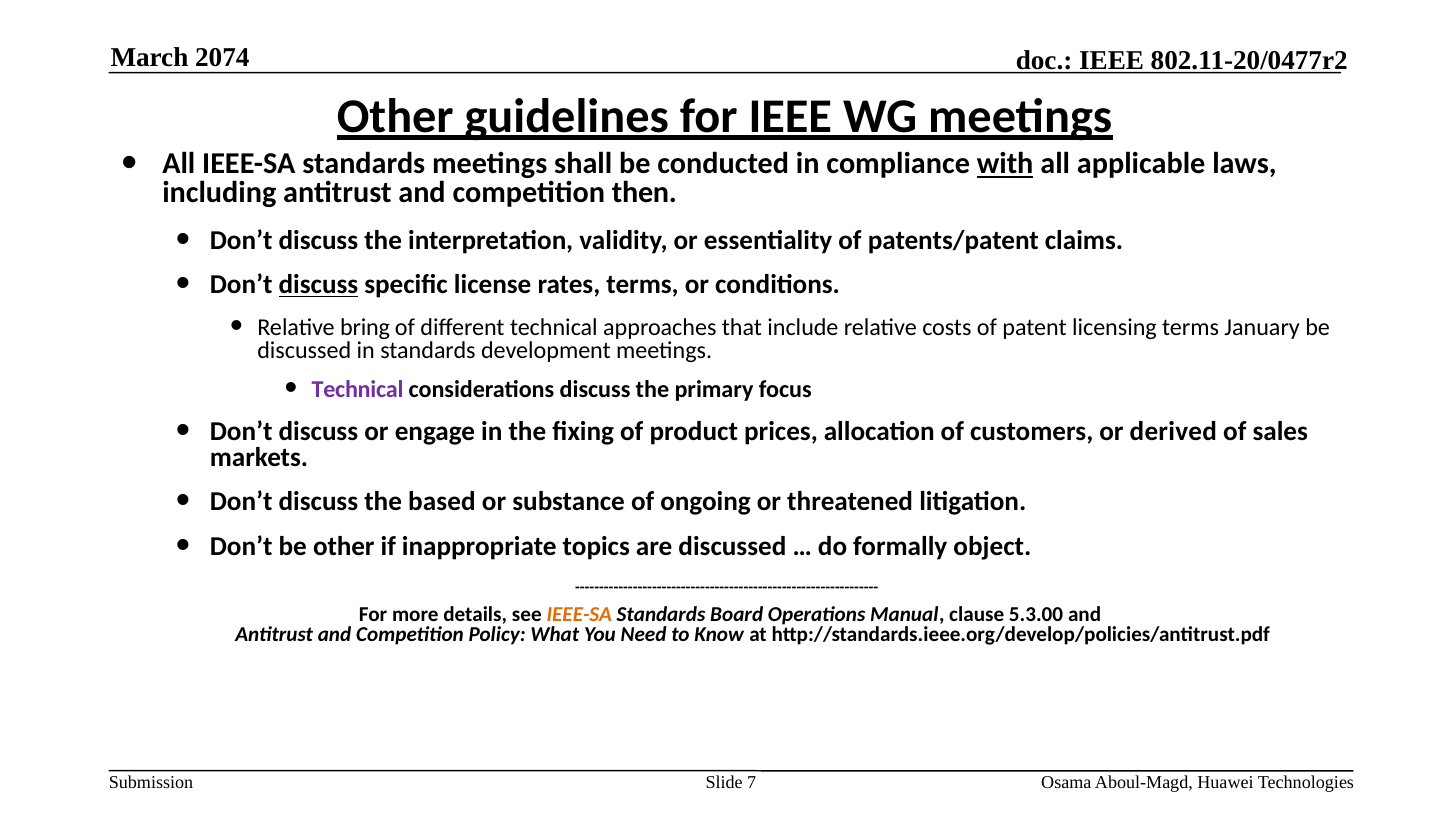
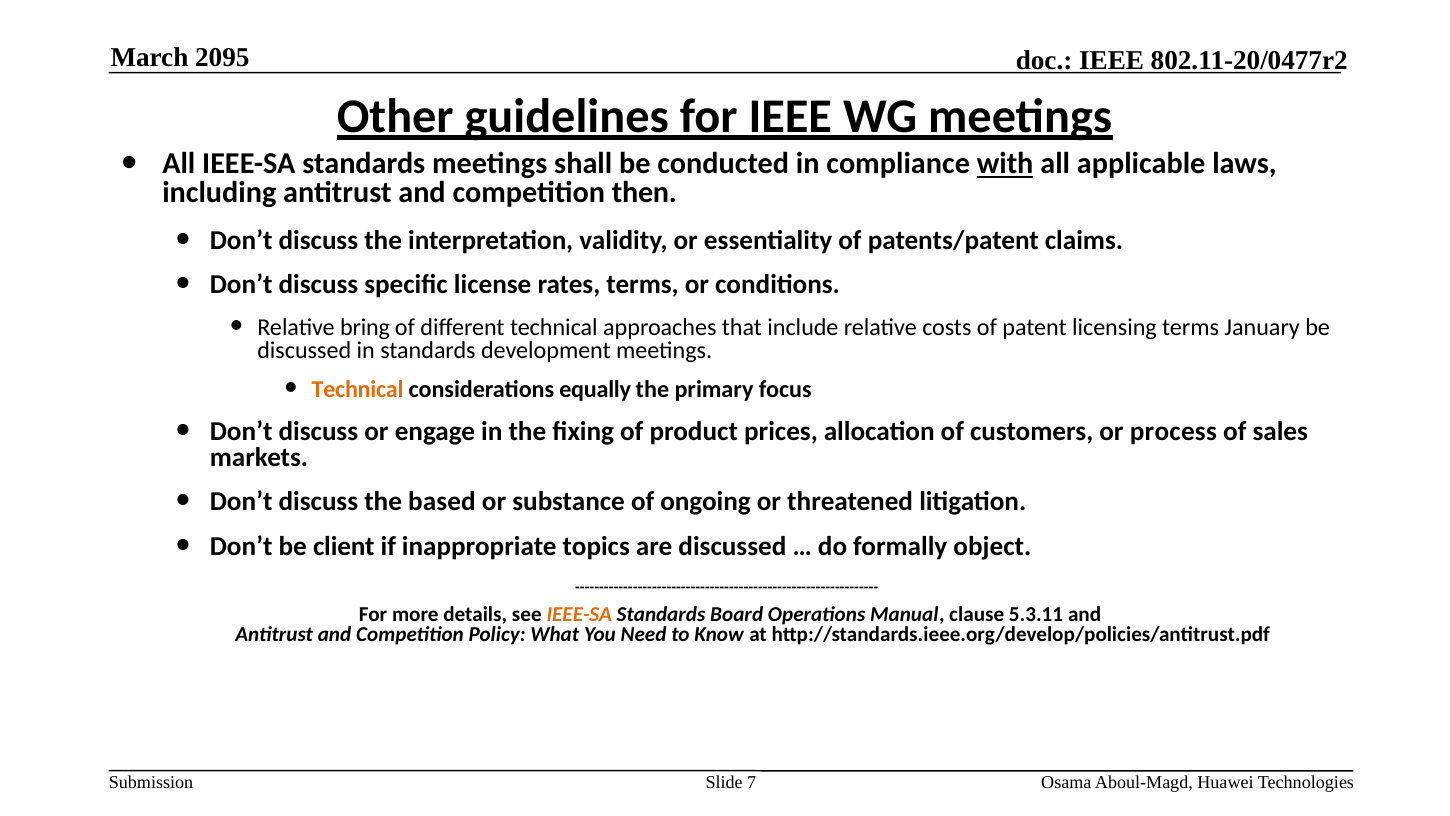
2074: 2074 -> 2095 (222, 58)
discuss underline: present -> none (318, 285)
Technical colour: purple -> orange (358, 389)
considerations discuss: discuss -> equally (595, 389)
derived: derived -> process (1173, 431)
be other: other -> client (344, 546)
5.3.00: 5.3.00 -> 5.3.11 (1036, 614)
